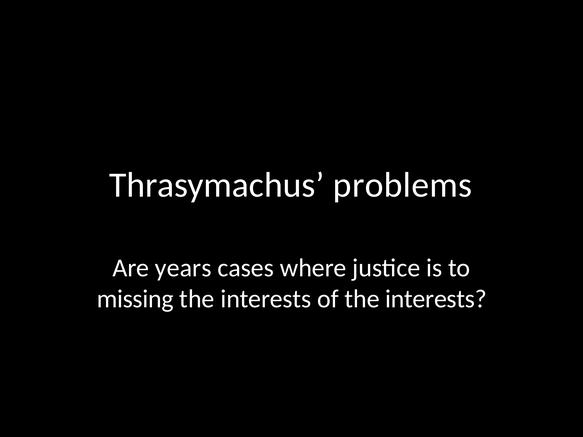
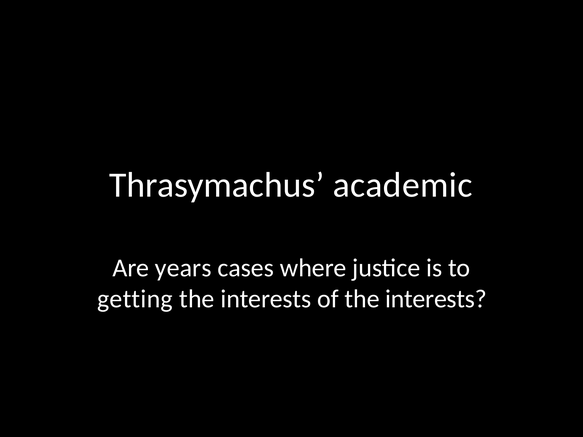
problems: problems -> academic (403, 185)
missing: missing -> getting (135, 299)
